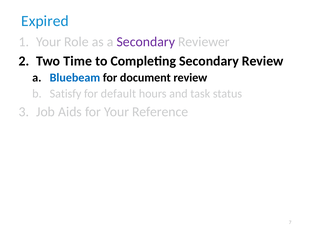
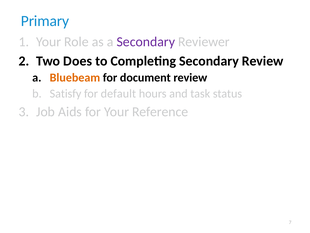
Expired: Expired -> Primary (45, 21)
Time: Time -> Does (78, 61)
Bluebeam colour: blue -> orange (75, 78)
